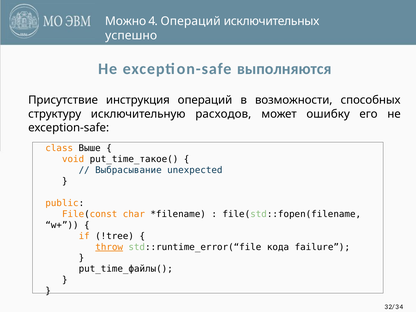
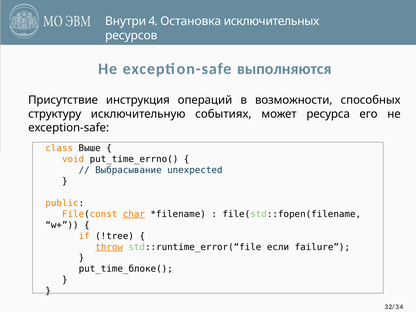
Можно: Можно -> Внутри (126, 21)
4 Операций: Операций -> Остановка (191, 21)
успешно: успешно -> ресурсов (131, 36)
расходов: расходов -> событиях (223, 114)
ошибку: ошибку -> ресурса (328, 114)
put_time_такое(: put_time_такое( -> put_time_errno( (134, 159)
char underline: none -> present (134, 214)
кода: кода -> если (278, 247)
put_time_файлы(: put_time_файлы( -> put_time_блоке( (126, 269)
